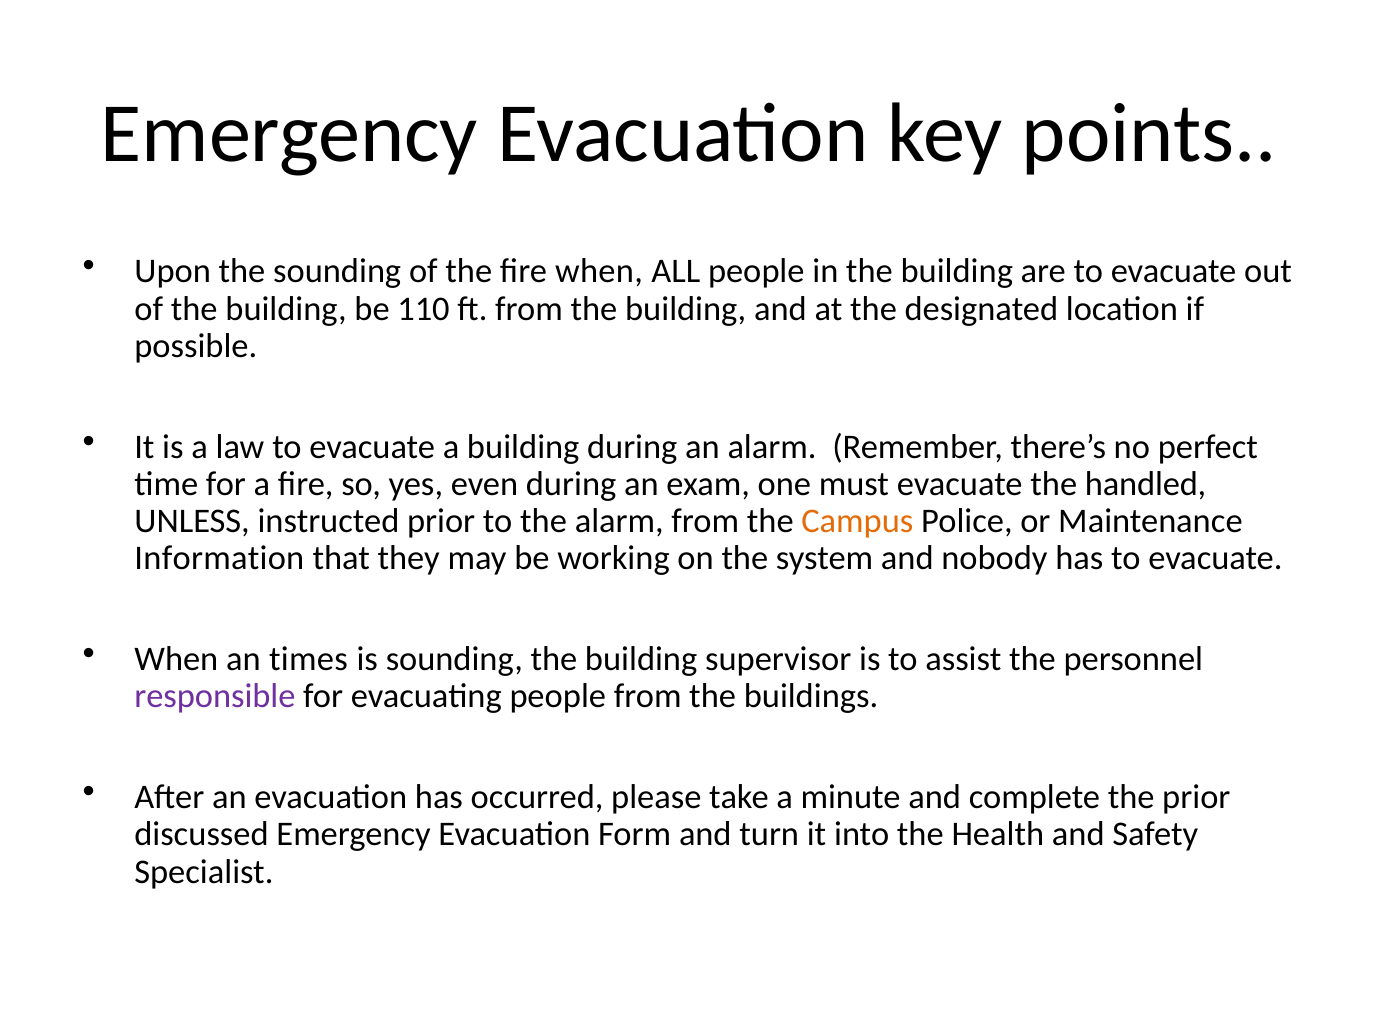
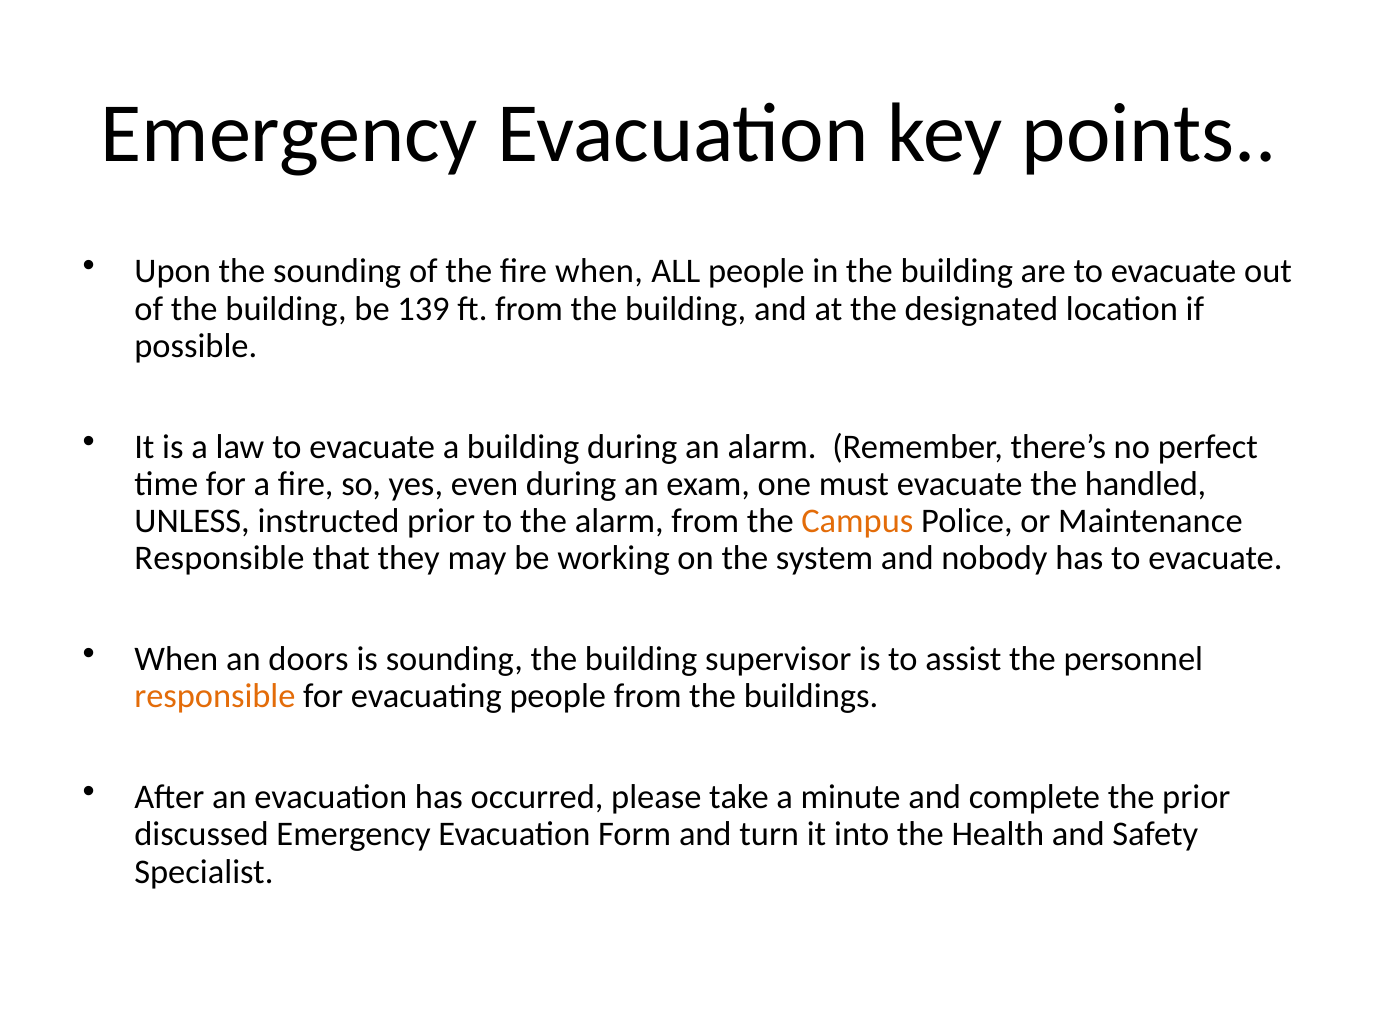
110: 110 -> 139 (423, 309)
Information: Information -> Responsible (219, 558)
times: times -> doors (309, 659)
responsible colour: purple -> orange (215, 696)
